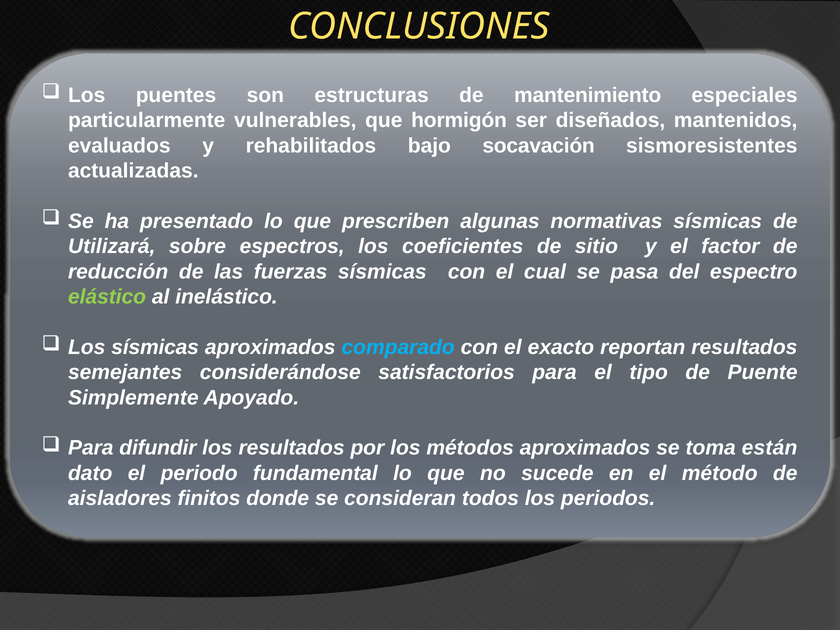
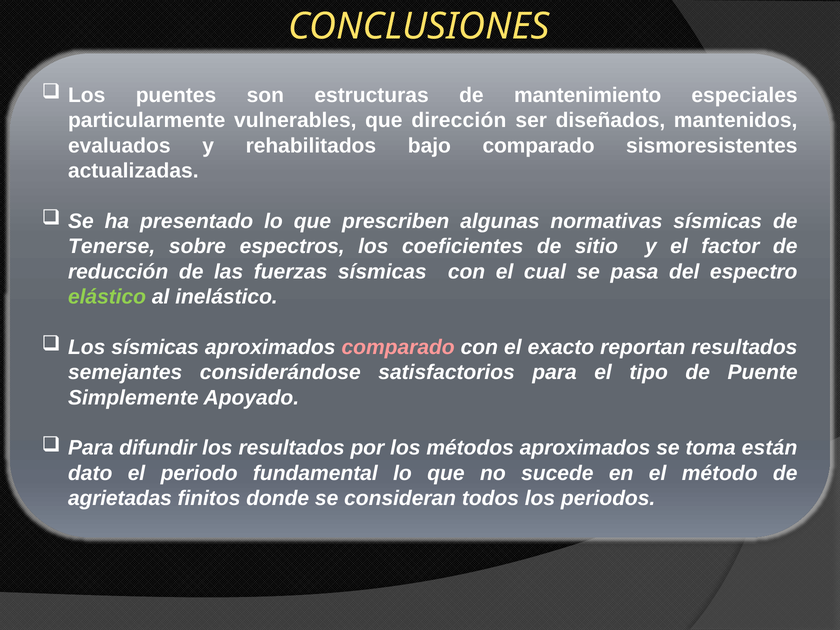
hormigón: hormigón -> dirección (459, 120)
bajo socavación: socavación -> comparado (539, 146)
Utilizará: Utilizará -> Tenerse (112, 246)
comparado colour: light blue -> pink (398, 347)
aisladores: aisladores -> agrietadas (120, 498)
